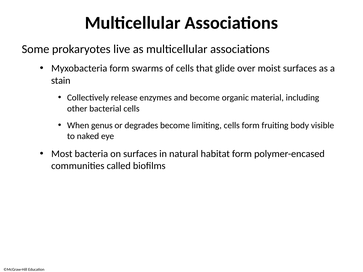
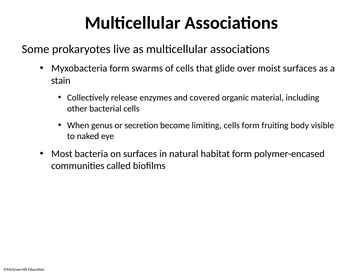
and become: become -> covered (205, 98)
degrades: degrades -> secretion (141, 125)
